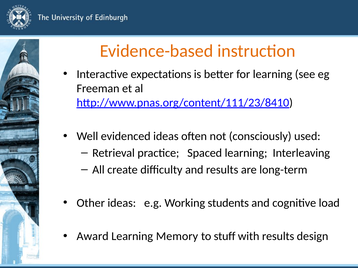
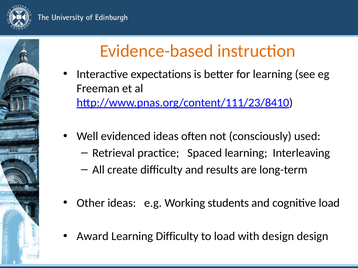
Learning Memory: Memory -> Difficulty (177, 237)
to stuff: stuff -> load (225, 237)
with results: results -> design (278, 237)
